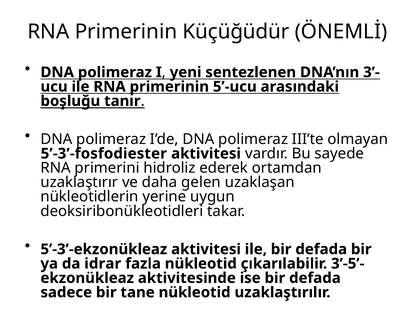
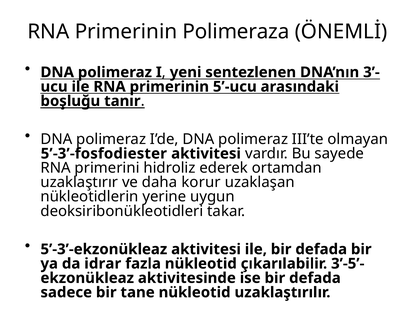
Küçüğüdür: Küçüğüdür -> Polimeraza (236, 32)
gelen: gelen -> korur (201, 182)
